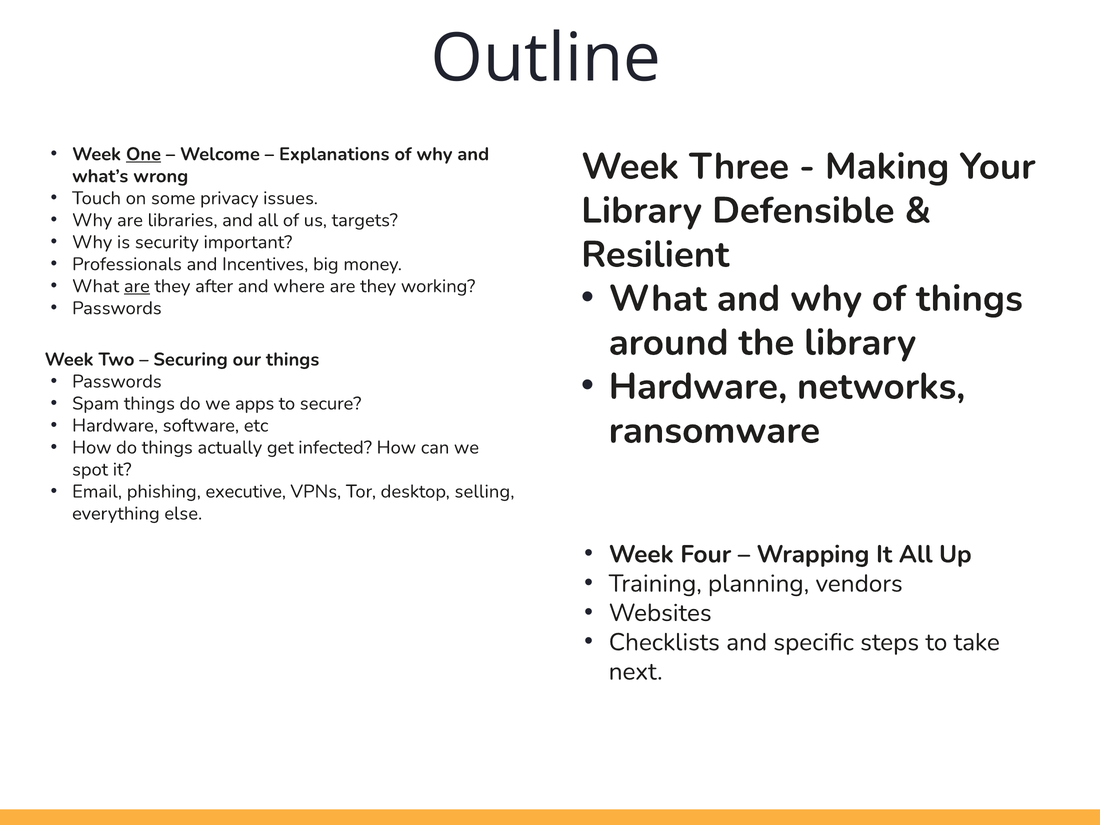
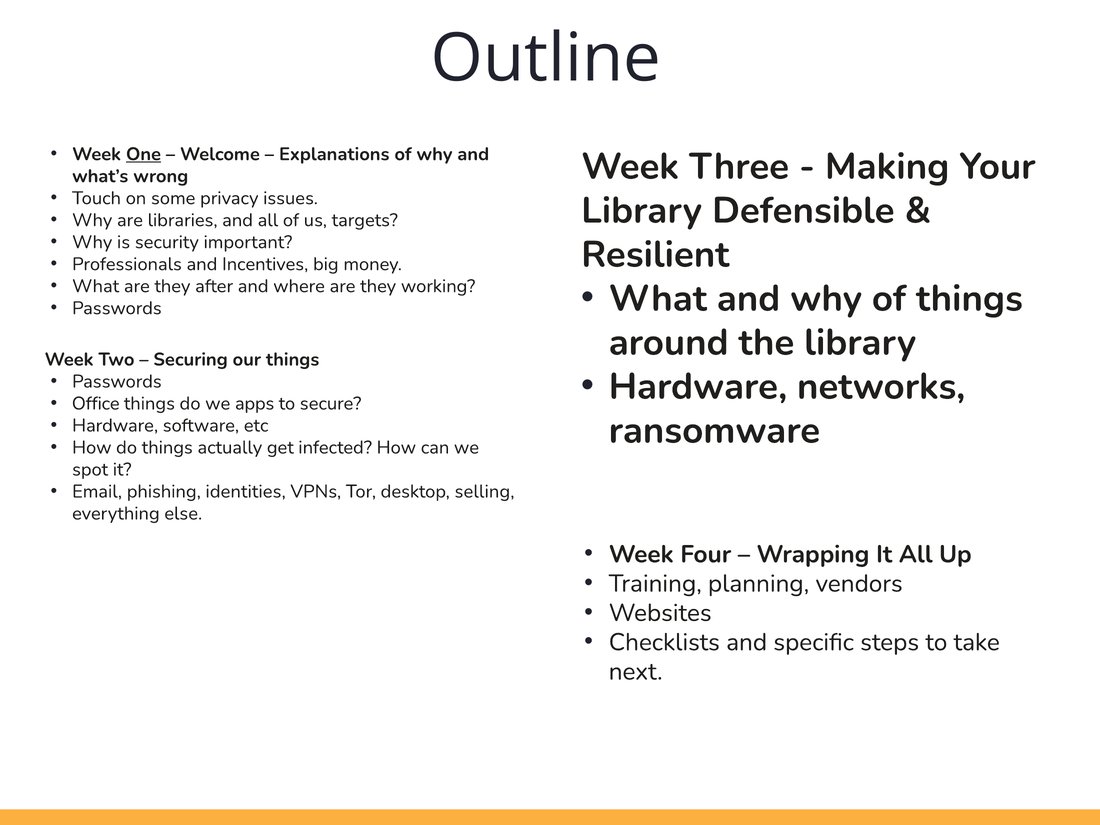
are underline: present -> none (137, 286)
Spam: Spam -> Office (96, 403)
executive: executive -> identities (246, 491)
